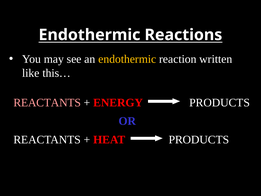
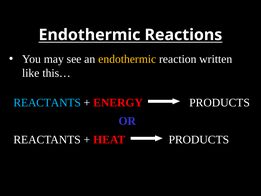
REACTANTS colour: pink -> light blue (47, 103)
